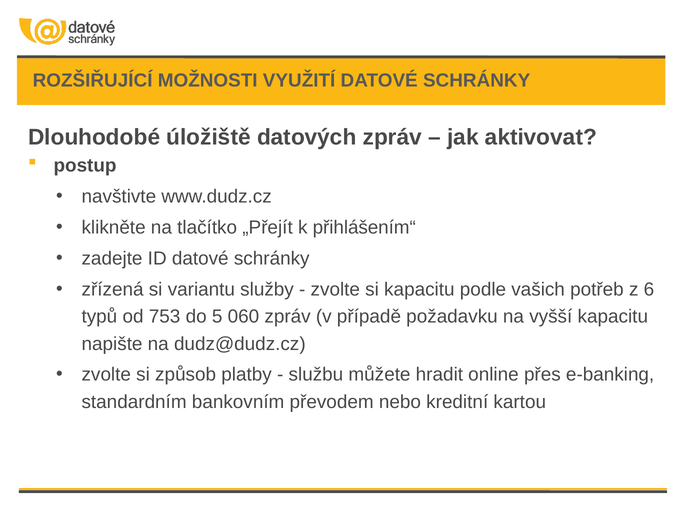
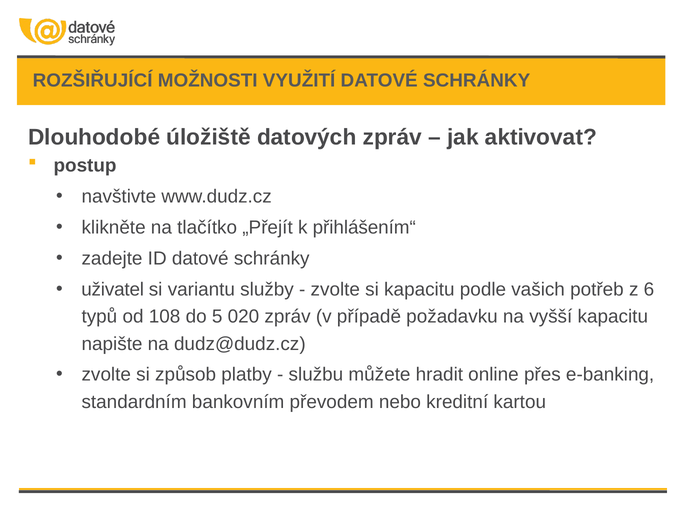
zřízená: zřízená -> uživatel (113, 289)
753: 753 -> 108 (165, 317)
060: 060 -> 020 (243, 317)
